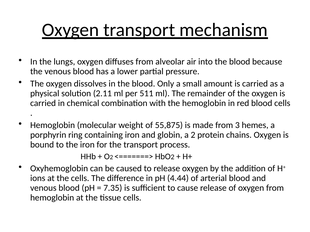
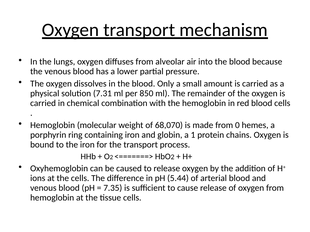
2.11: 2.11 -> 7.31 (102, 94)
511: 511 -> 850 (146, 94)
55,875: 55,875 -> 68,070 (169, 125)
3: 3 -> 0 (237, 125)
a 2: 2 -> 1 (193, 135)
4.44: 4.44 -> 5.44 (178, 179)
